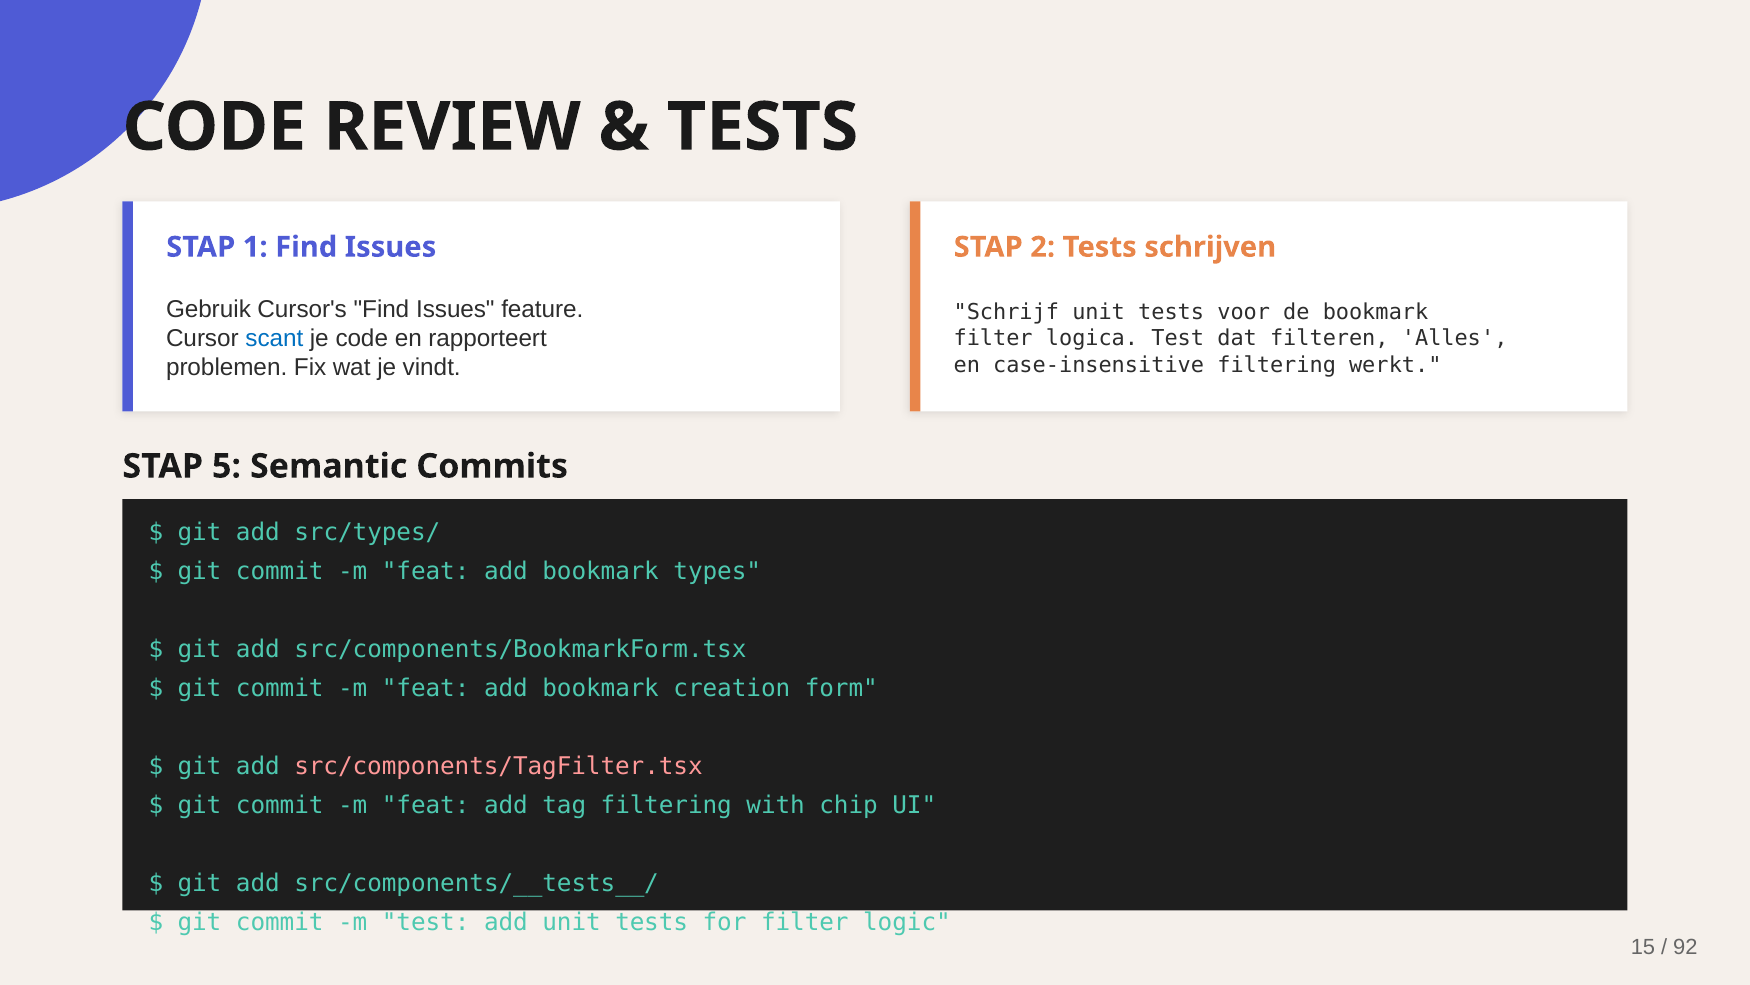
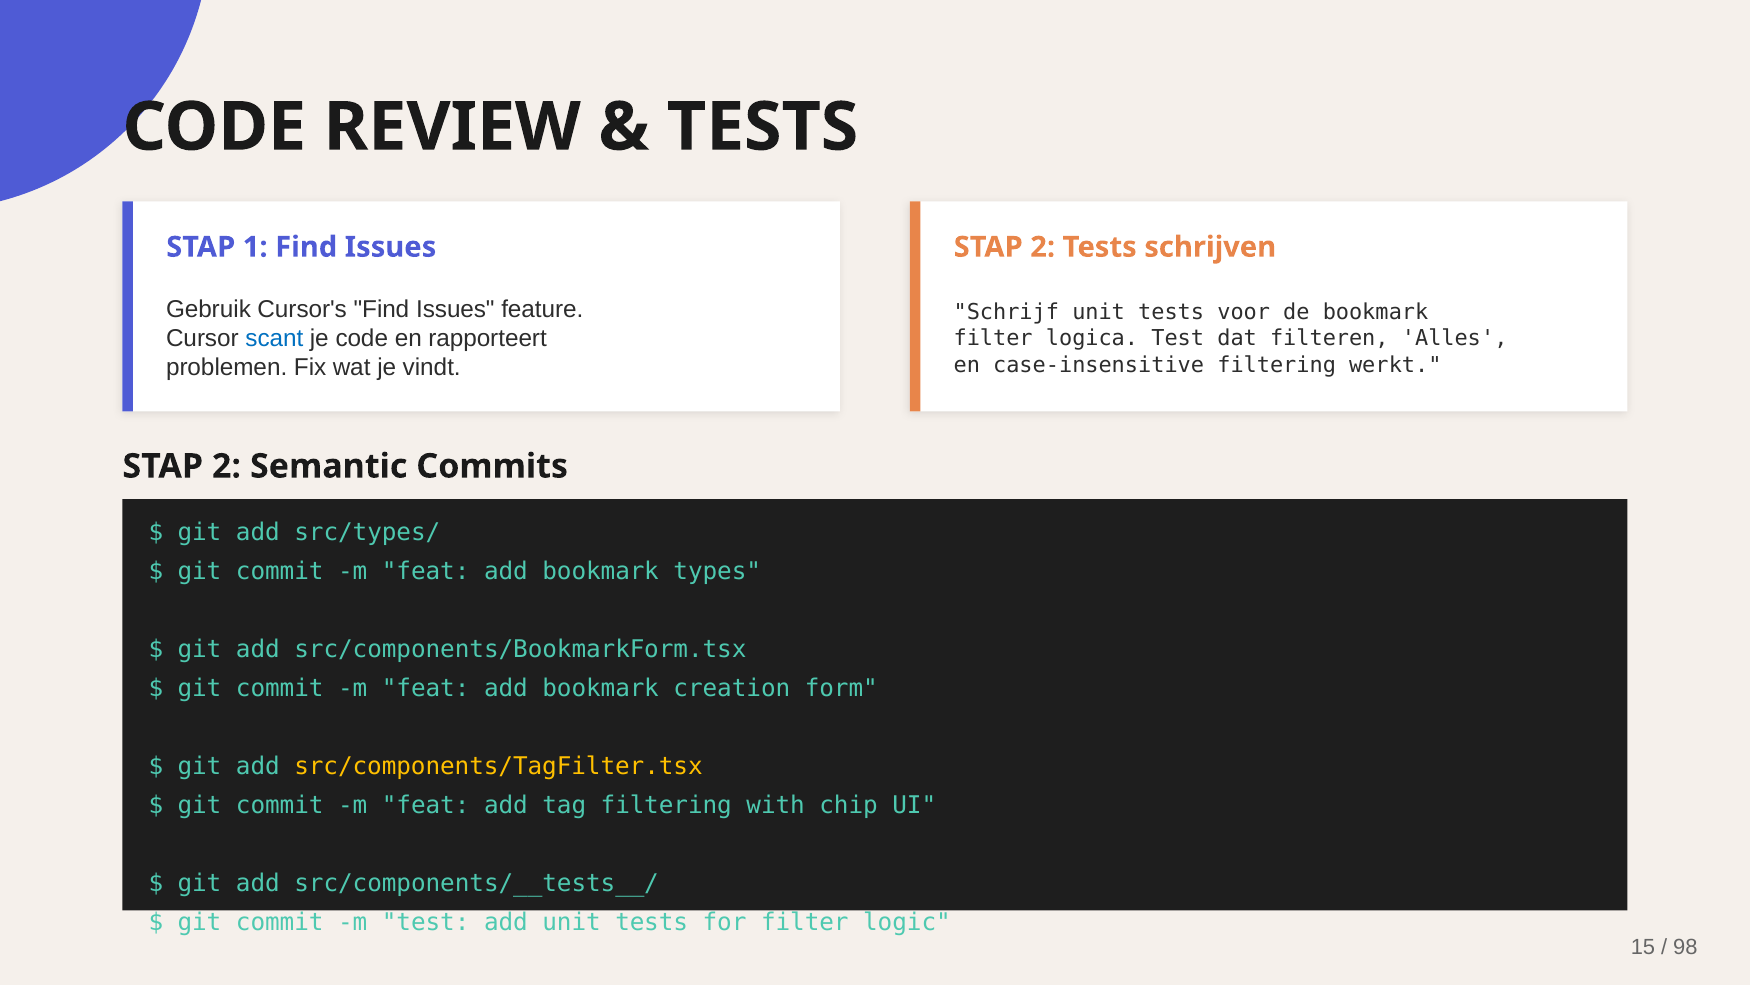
5: 5 -> 2 (226, 466)
src/components/TagFilter.tsx colour: pink -> yellow (498, 766)
92: 92 -> 98 (1685, 946)
